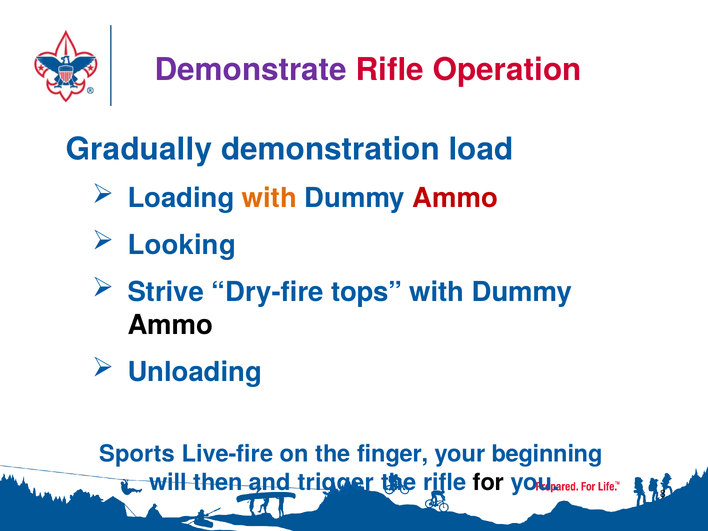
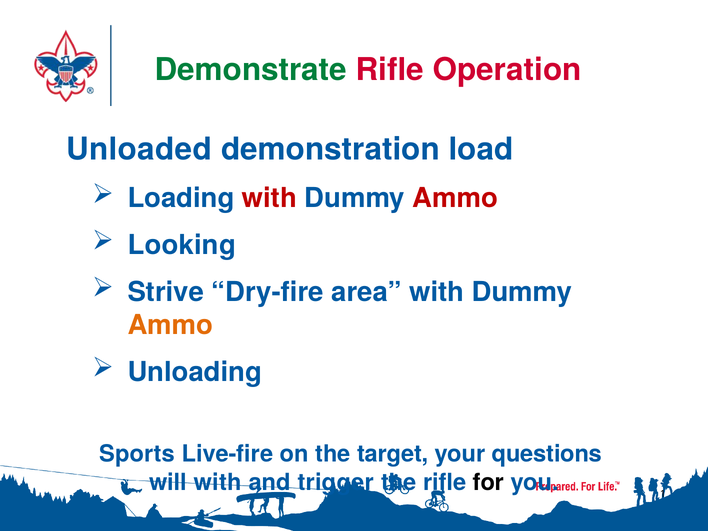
Demonstrate colour: purple -> green (251, 70)
Gradually: Gradually -> Unloaded (139, 150)
with colour: orange -> red (269, 198)
tops: tops -> area (366, 292)
Ammo colour: black -> orange (170, 325)
finger: finger -> target (393, 454)
beginning: beginning -> questions (547, 454)
will then: then -> with (218, 482)
8: 8 -> 1 (663, 494)
